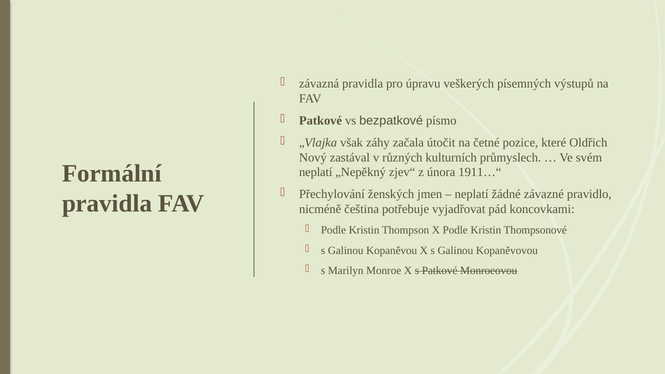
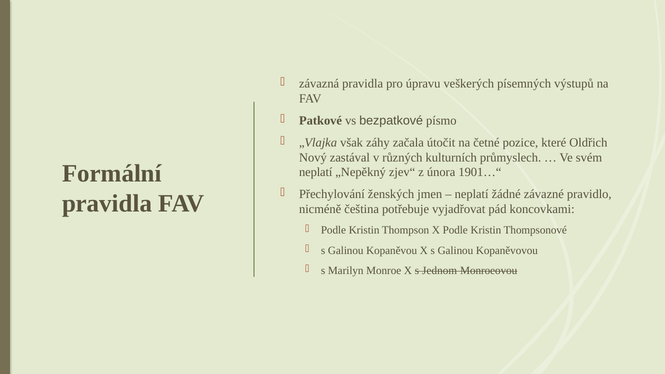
1911…“: 1911…“ -> 1901…“ (480, 172)
s Patkové: Patkové -> Jednom (440, 271)
